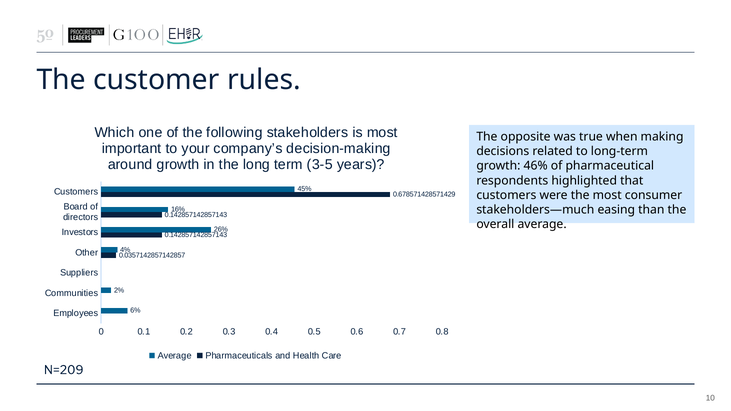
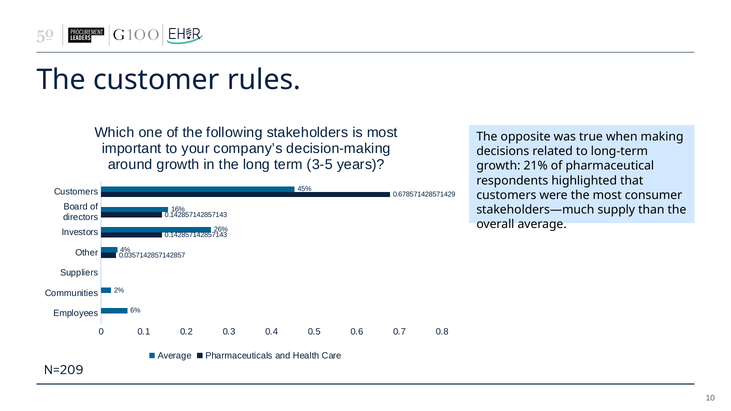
46%: 46% -> 21% (536, 166)
easing: easing -> supply (616, 210)
